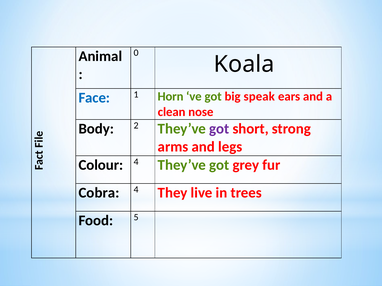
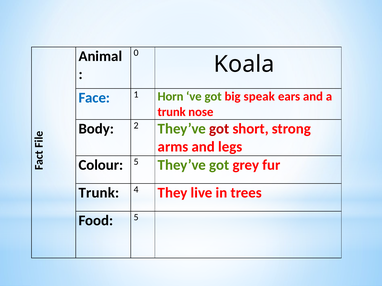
clean: clean -> trunk (172, 112)
got colour: purple -> red (219, 129)
Colour 4: 4 -> 5 (136, 162)
Cobra: Cobra -> Trunk (99, 193)
